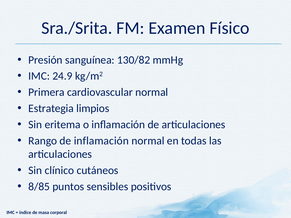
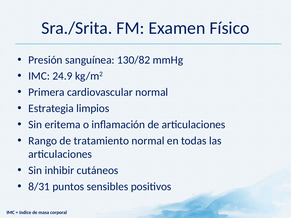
de inflamación: inflamación -> tratamiento (101, 141)
clínico: clínico -> inhibir (59, 171)
8/85: 8/85 -> 8/31 (39, 187)
